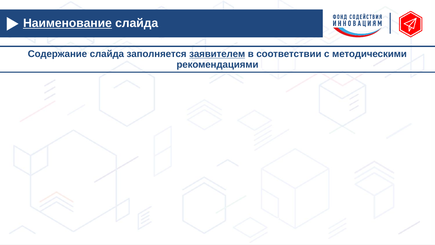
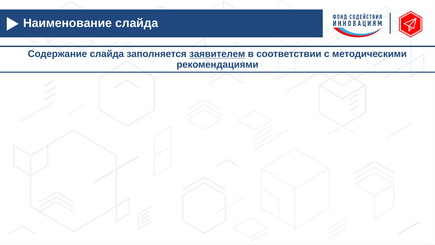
Наименование underline: present -> none (67, 23)
